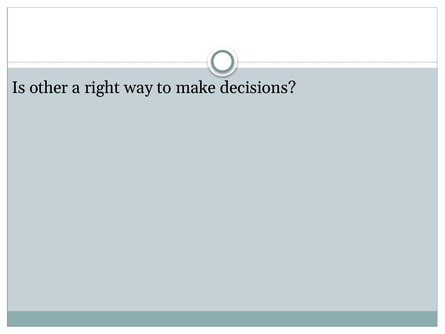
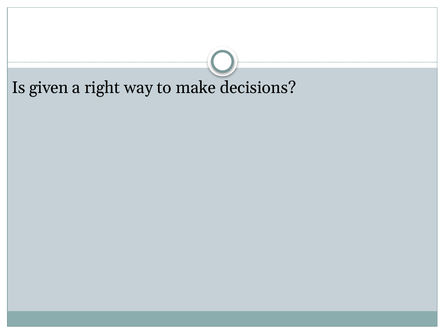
other: other -> given (49, 88)
